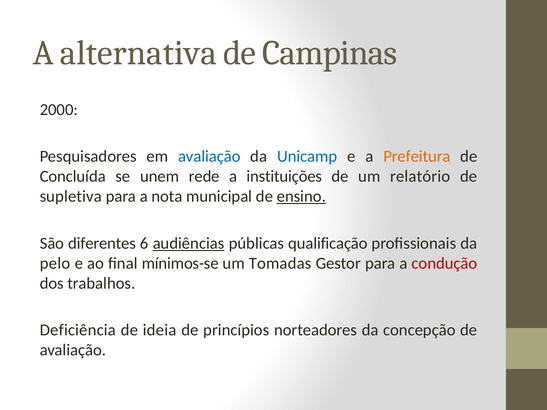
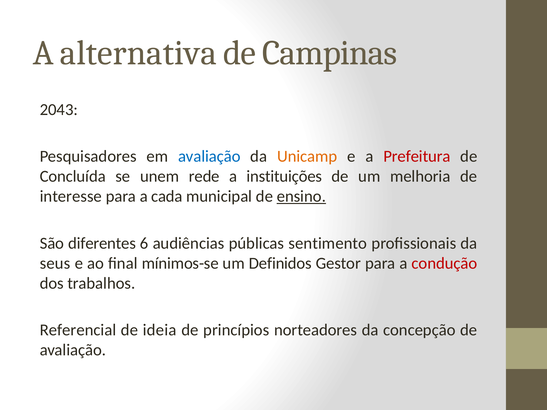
2000: 2000 -> 2043 (59, 110)
Unicamp colour: blue -> orange (307, 156)
Prefeitura colour: orange -> red (417, 156)
relatório: relatório -> melhoria (420, 176)
supletiva: supletiva -> interesse (71, 197)
nota: nota -> cada (167, 197)
audiências underline: present -> none (189, 243)
qualificação: qualificação -> sentimento (328, 243)
pelo: pelo -> seus (55, 263)
Tomadas: Tomadas -> Definidos (280, 263)
Deficiência: Deficiência -> Referencial (78, 330)
